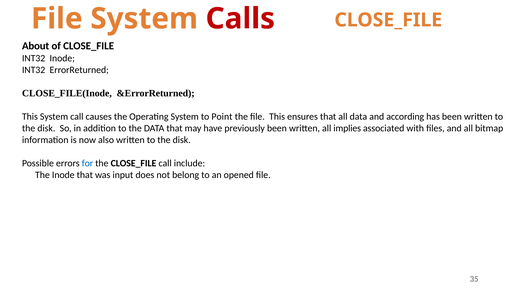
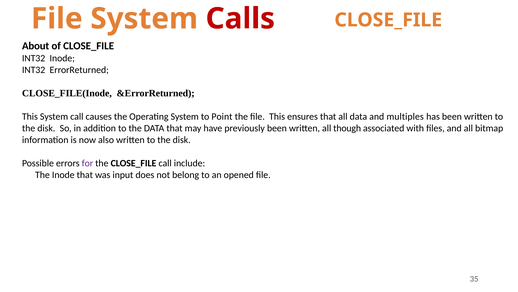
according: according -> multiples (405, 116)
implies: implies -> though (347, 128)
for colour: blue -> purple (87, 163)
